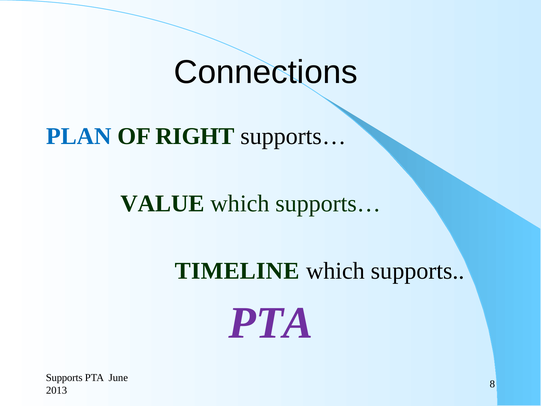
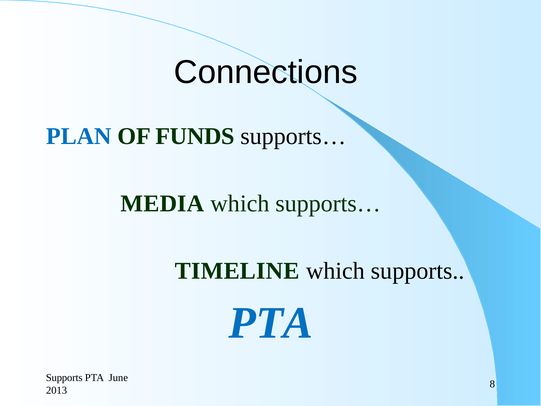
RIGHT: RIGHT -> FUNDS (195, 136)
VALUE: VALUE -> MEDIA (162, 203)
PTA colour: purple -> blue (271, 323)
